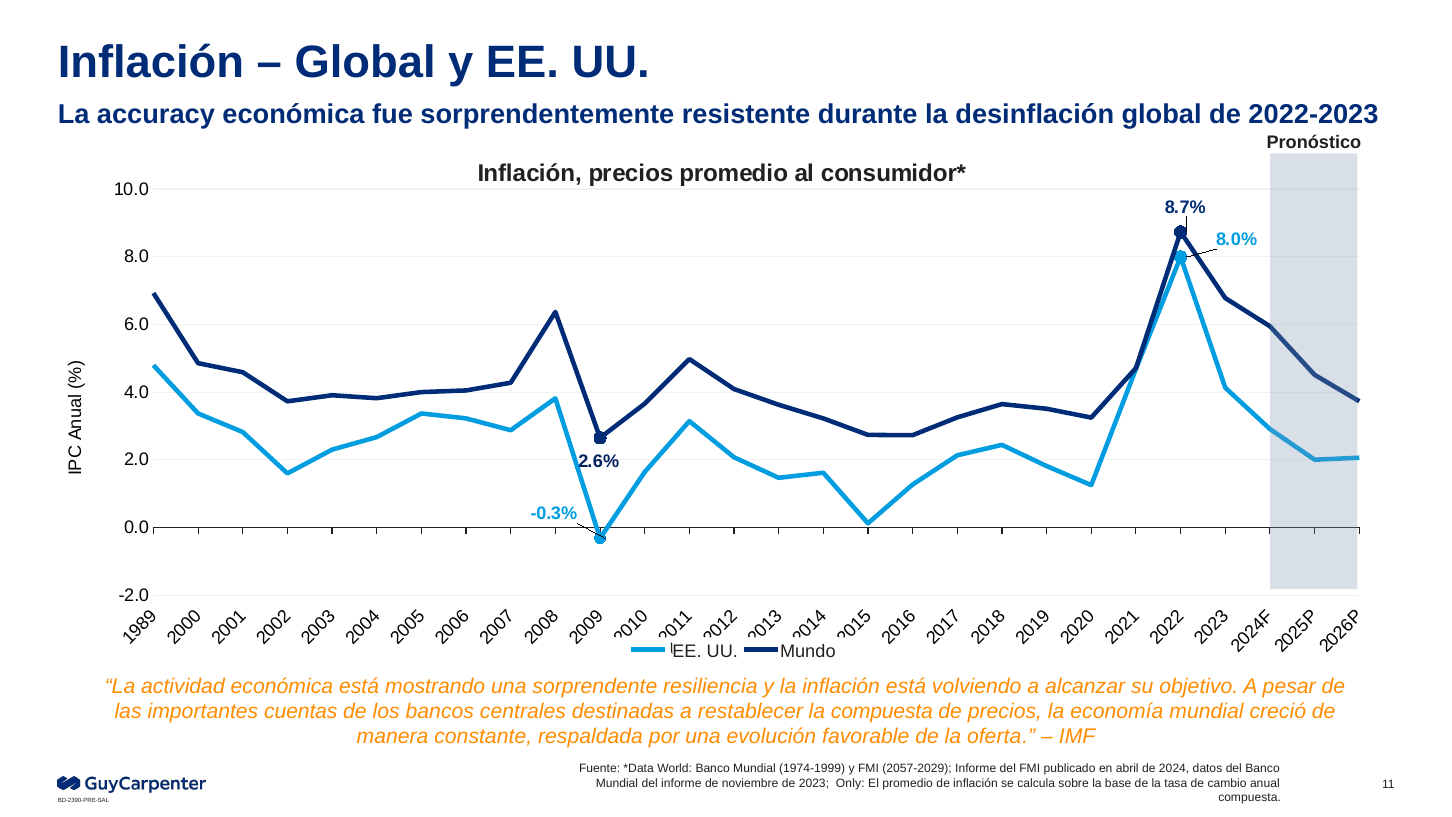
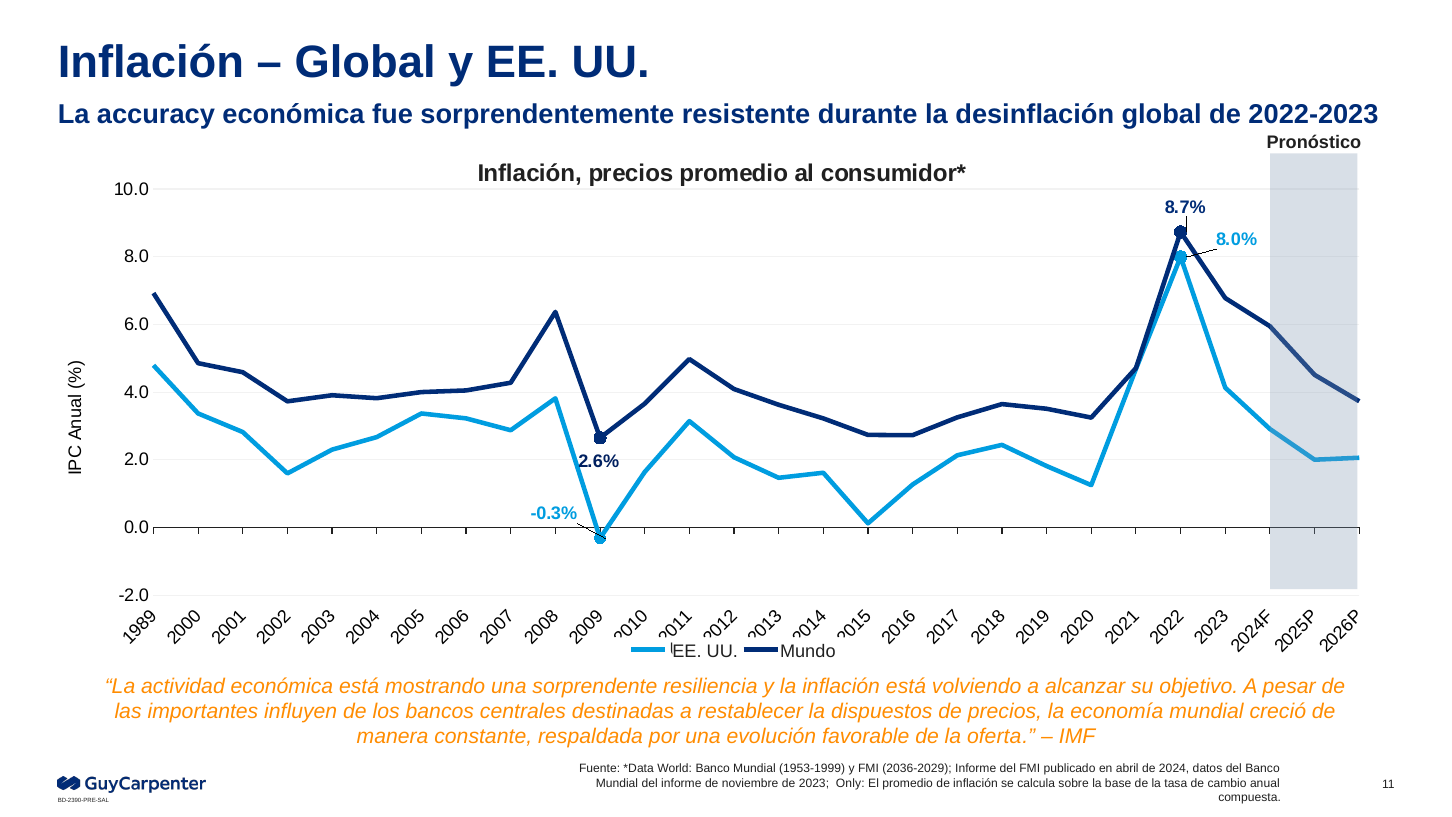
cuentas: cuentas -> influyen (301, 711)
la compuesta: compuesta -> dispuestos (882, 711)
1974-1999: 1974-1999 -> 1953-1999 (812, 769)
2057-2029: 2057-2029 -> 2036-2029 (917, 769)
